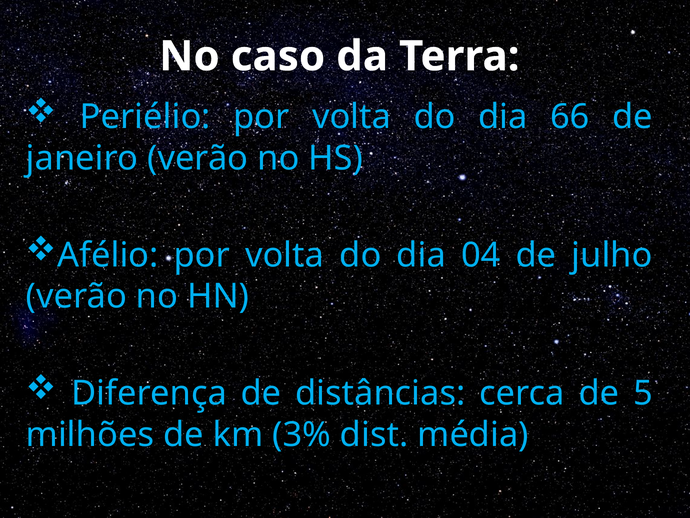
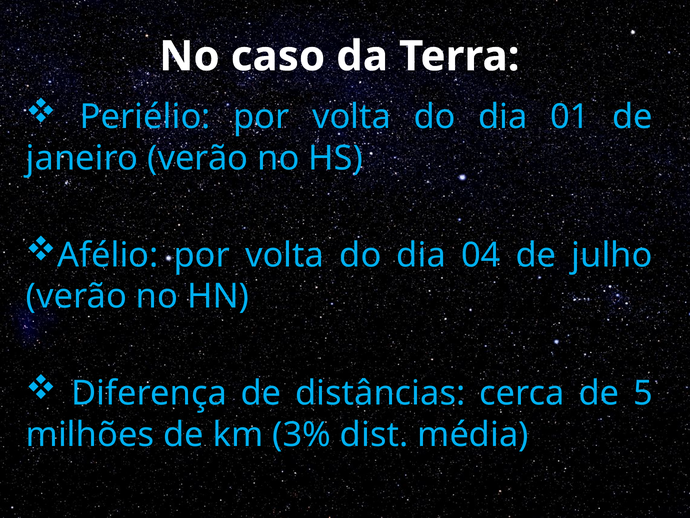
66: 66 -> 01 (570, 117)
